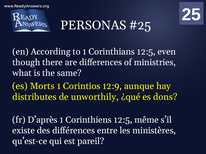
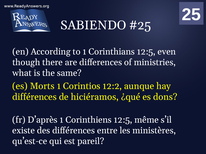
PERSONAS: PERSONAS -> SABIENDO (93, 25)
12:9: 12:9 -> 12:2 (112, 86)
distributes: distributes -> différences (34, 97)
unworthily: unworthily -> hiciéramos (95, 97)
